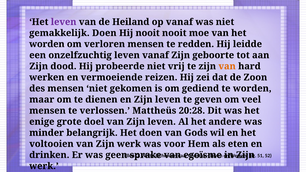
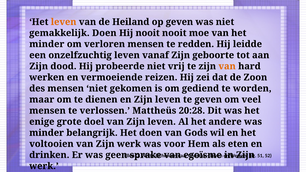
leven colour: purple -> orange (64, 22)
op vanaf: vanaf -> geven (179, 22)
worden: worden -> minder (47, 44)
